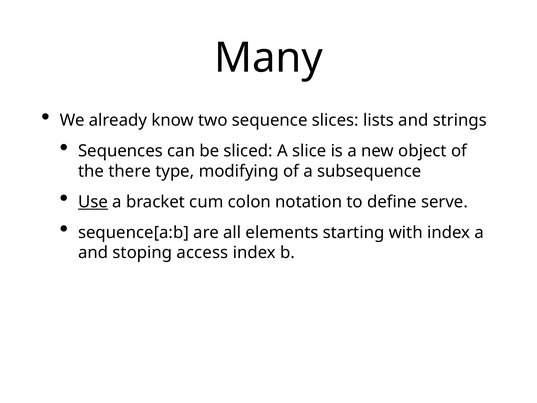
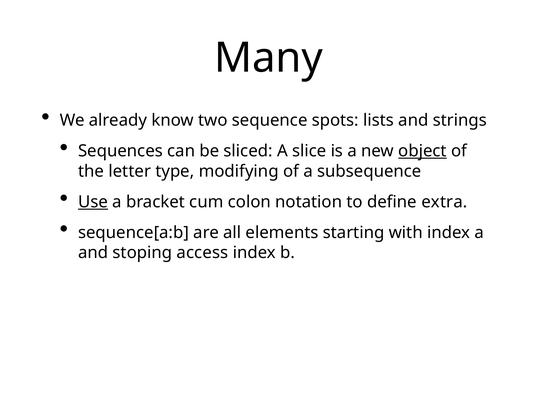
slices: slices -> spots (335, 120)
object underline: none -> present (422, 151)
there: there -> letter (130, 171)
serve: serve -> extra (444, 202)
